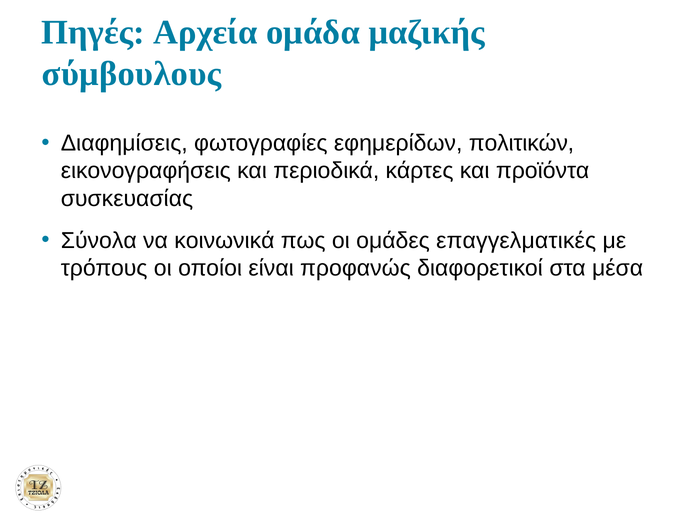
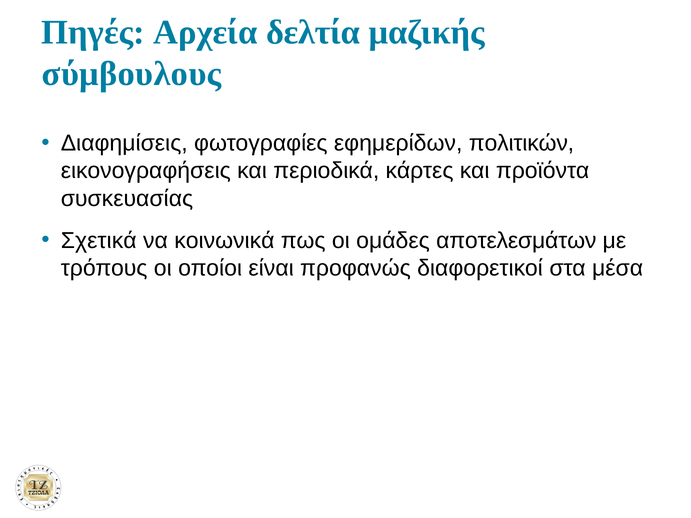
ομάδα: ομάδα -> δελτία (313, 32)
Σύνολα: Σύνολα -> Σχετικά (99, 241)
επαγγελματικές: επαγγελματικές -> αποτελεσμάτων (516, 241)
